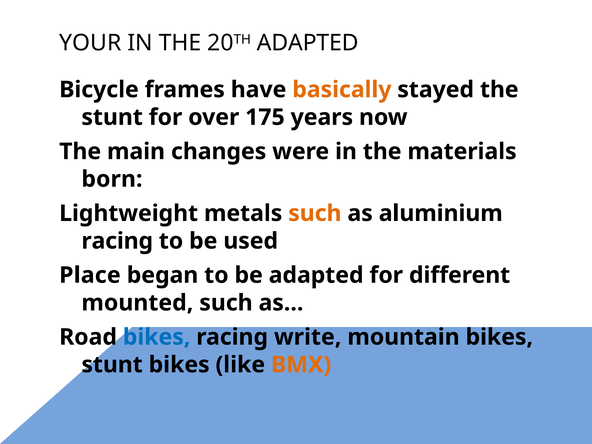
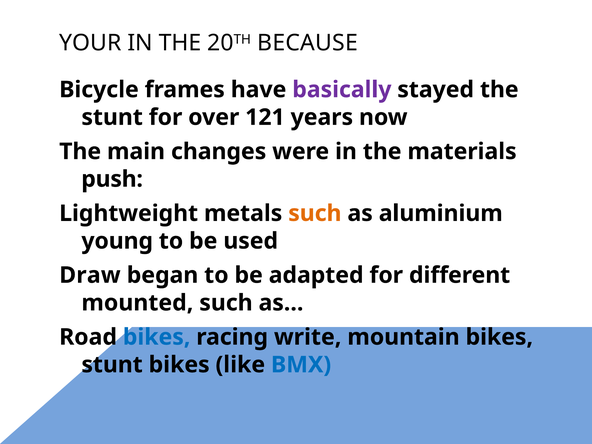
20TH ADAPTED: ADAPTED -> BECAUSE (308, 43)
basically colour: orange -> purple (342, 90)
175: 175 -> 121 (265, 117)
born: born -> push (112, 179)
racing: racing -> young (117, 241)
Place: Place -> Draw (90, 275)
BMX colour: orange -> blue (301, 365)
